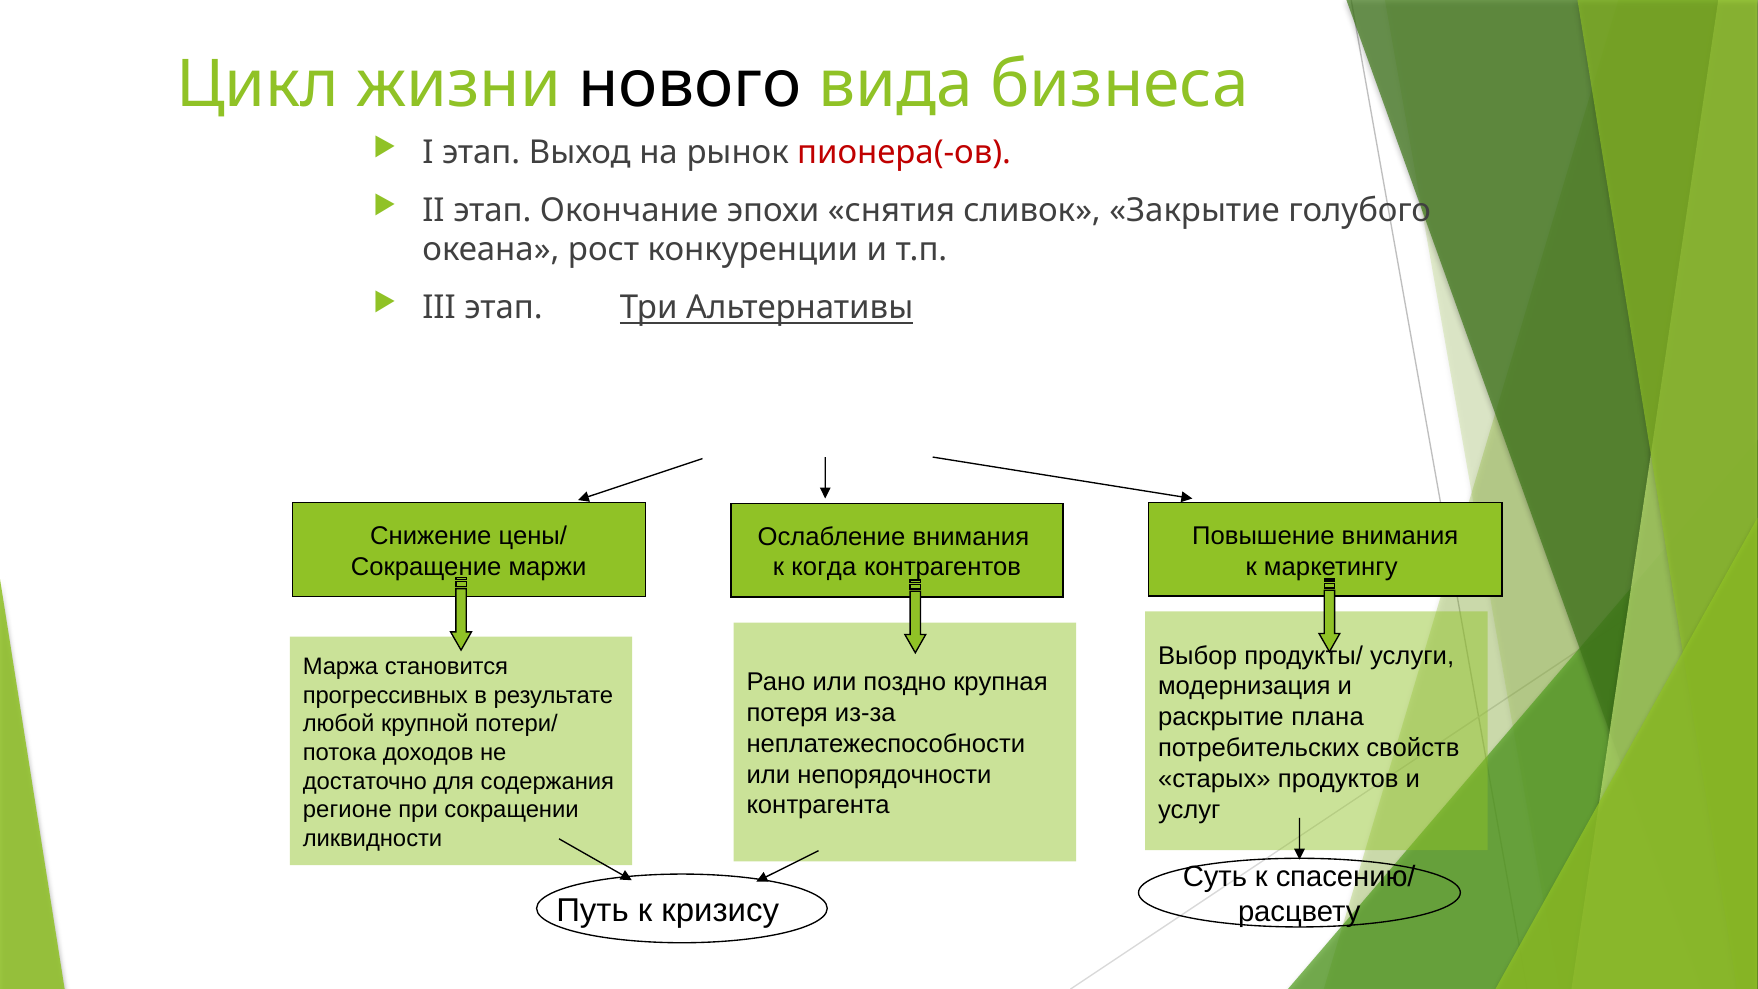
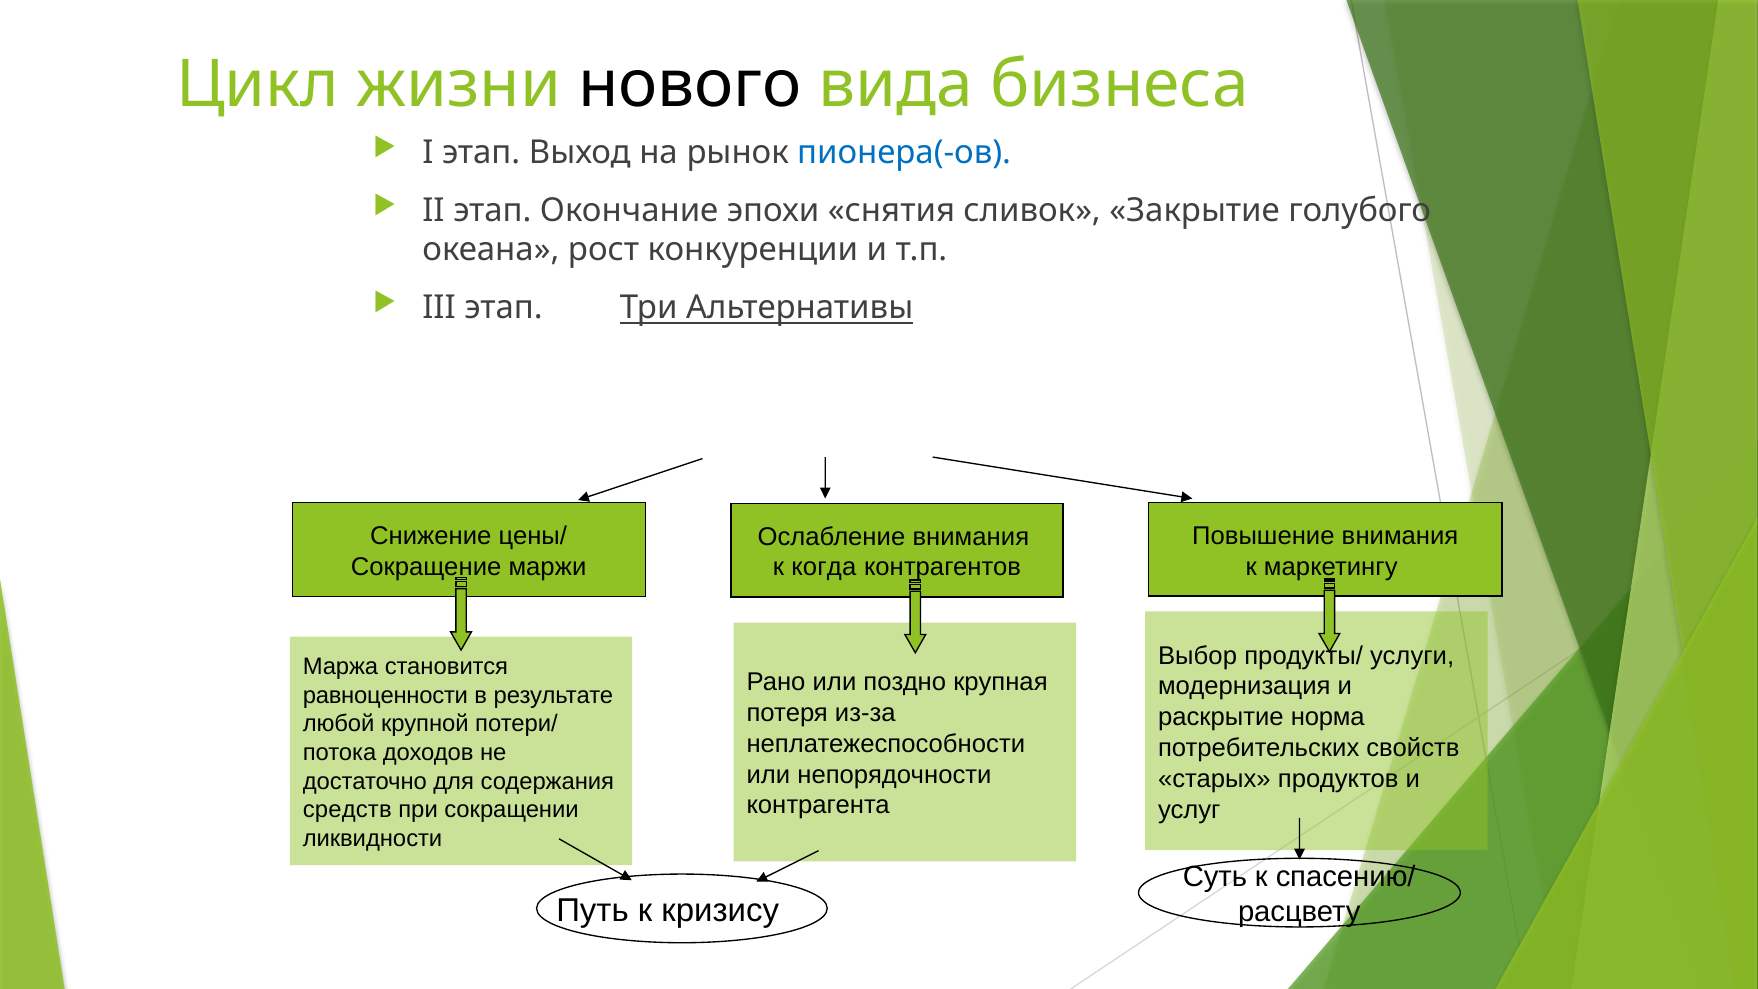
пионера(-ов colour: red -> blue (904, 153)
прогрессивных: прогрессивных -> равноценности (385, 695)
плана: плана -> норма (1328, 717)
регионе: регионе -> средств (347, 810)
